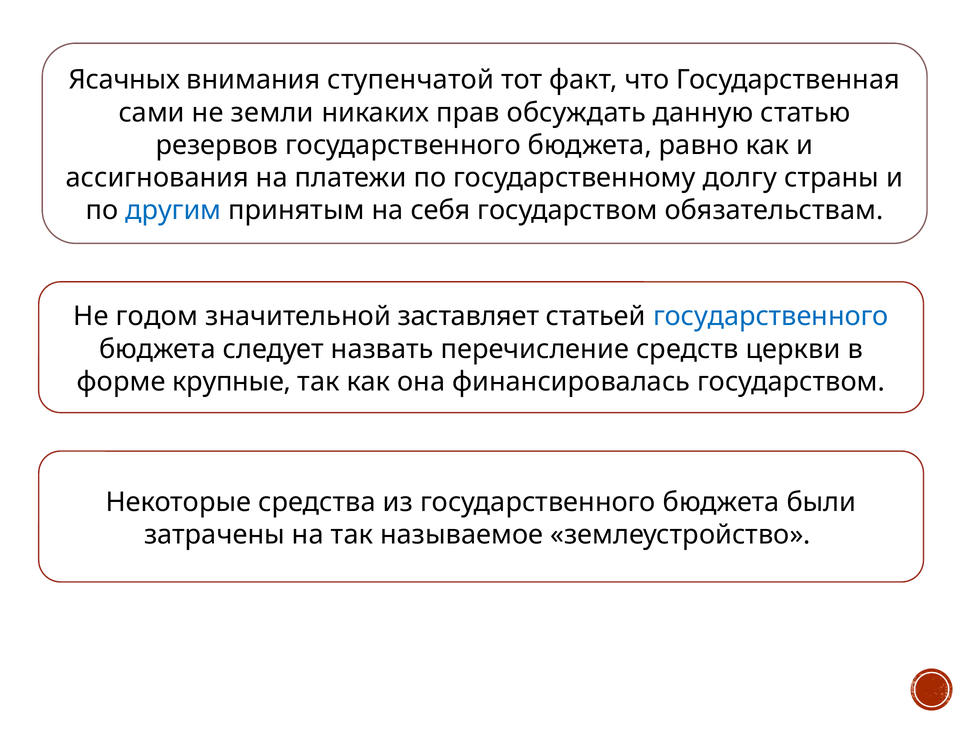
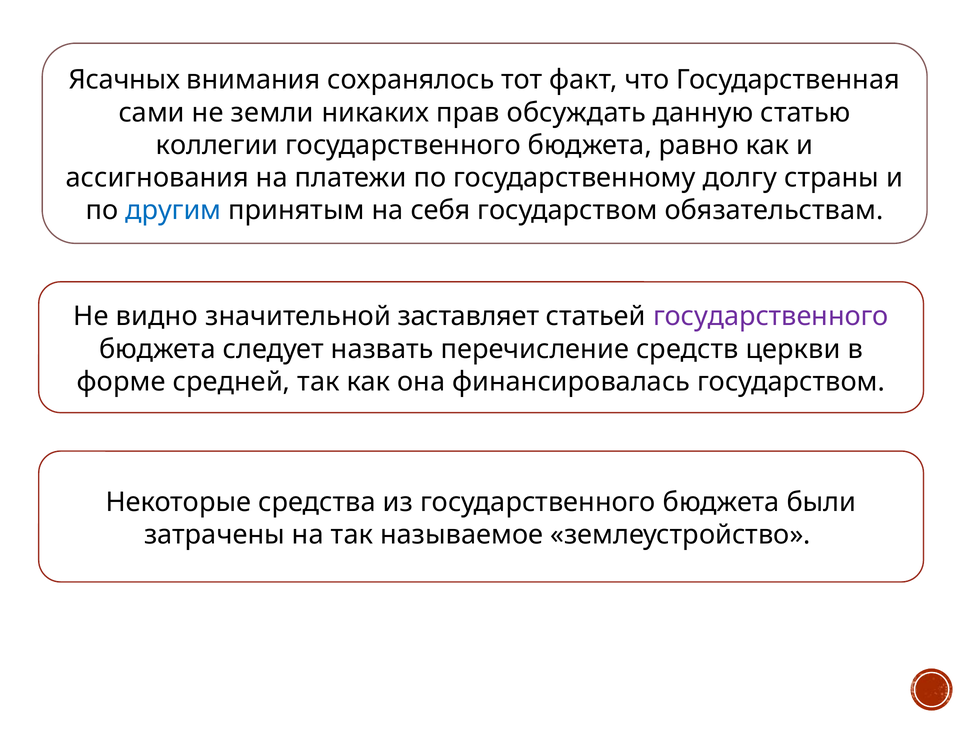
ступенчатой: ступенчатой -> сохранялось (411, 80)
резервов: резервов -> коллегии (217, 145)
годом: годом -> видно (157, 316)
государственного colour: blue -> purple (771, 316)
крупные: крупные -> средней (231, 382)
